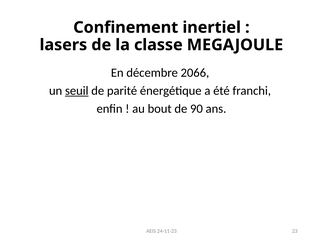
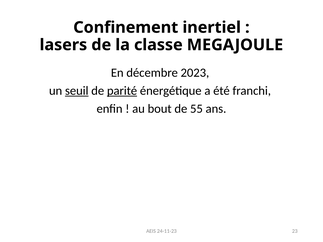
2066: 2066 -> 2023 (195, 73)
parité underline: none -> present (122, 91)
90: 90 -> 55 (196, 109)
